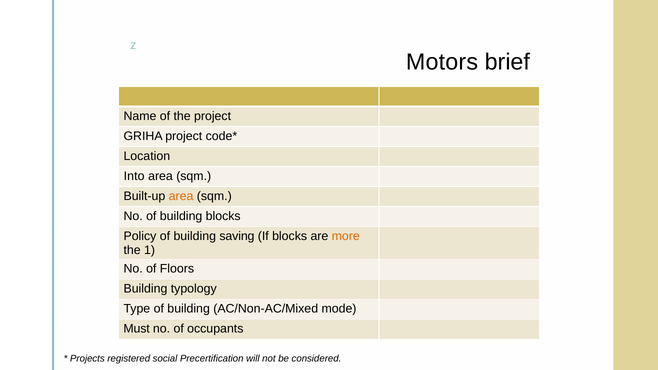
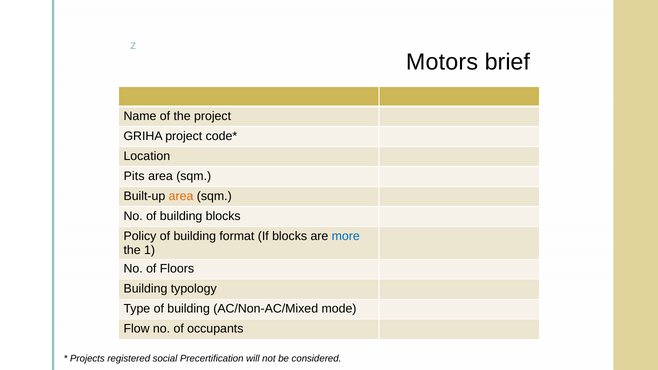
Into: Into -> Pits (134, 176)
saving: saving -> format (237, 236)
more colour: orange -> blue (346, 236)
Must: Must -> Flow (137, 329)
